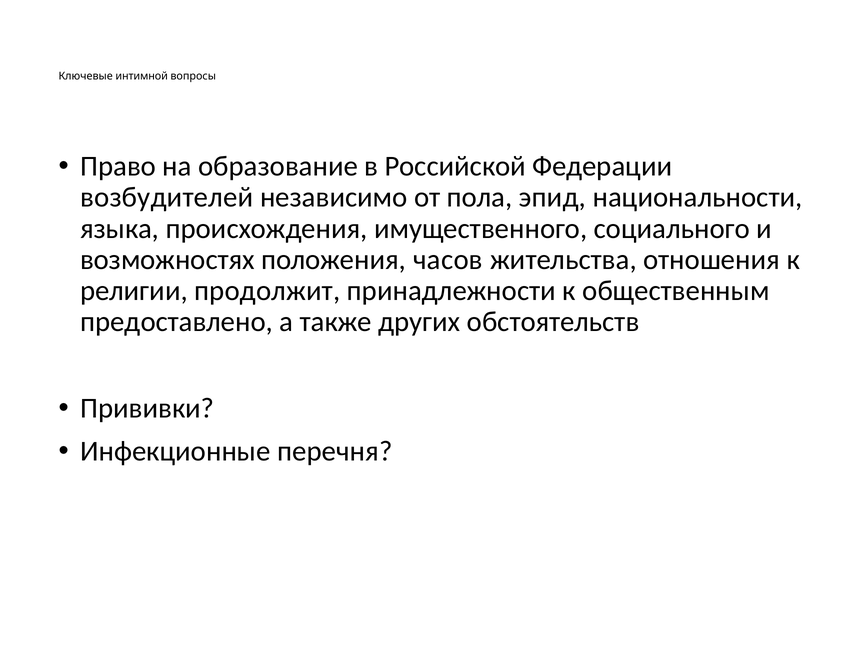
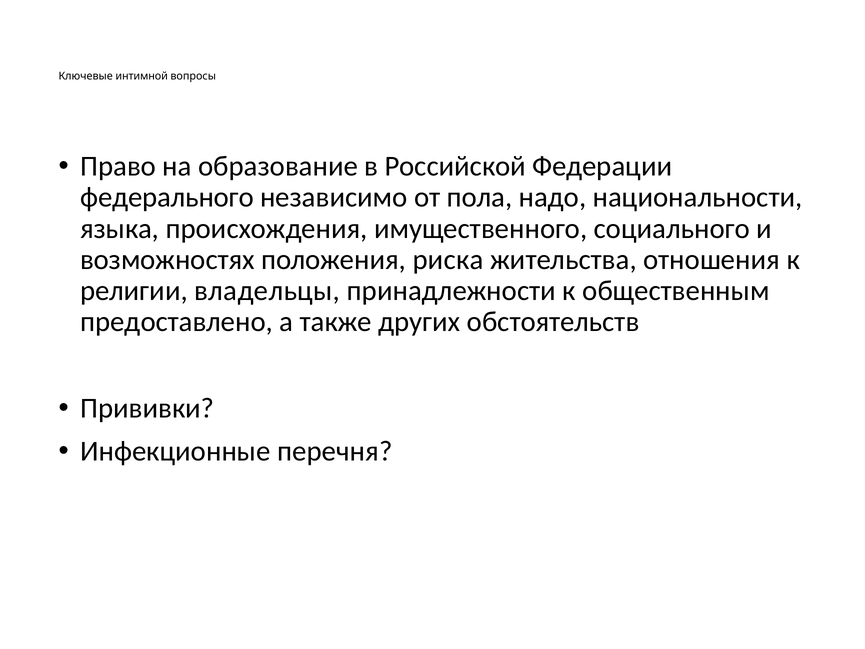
возбудителей: возбудителей -> федерального (167, 197)
эпид: эпид -> надо (553, 197)
часов: часов -> риска (448, 260)
продолжит: продолжит -> владельцы (267, 291)
